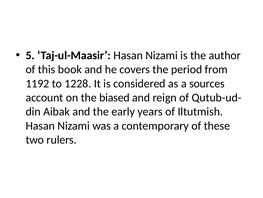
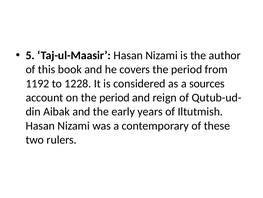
on the biased: biased -> period (114, 97)
